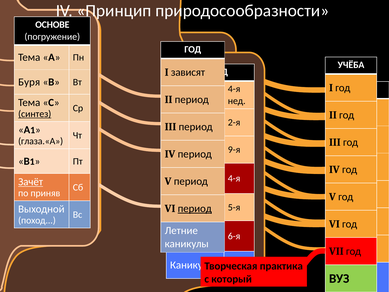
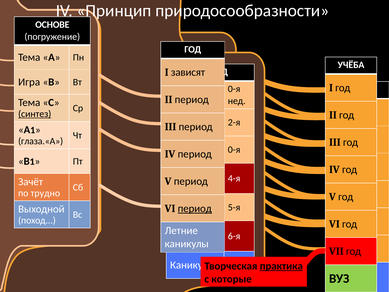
Буря: Буря -> Игра (29, 82)
4-я: 4-я -> 0-я (234, 89)
9-я: 9-я -> 0-я (234, 150)
Зачёт underline: present -> none (31, 182)
приняв: приняв -> трудно (45, 193)
практика underline: none -> present (281, 266)
который: который -> которые (232, 279)
